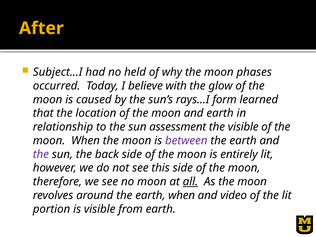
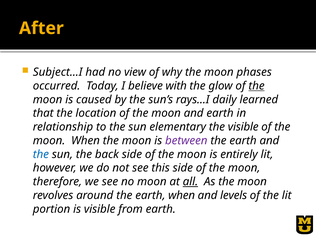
held: held -> view (135, 72)
the underline: none -> present (257, 86)
form: form -> daily (225, 100)
assessment: assessment -> elementary (178, 127)
the colour: purple -> blue (41, 154)
video: video -> levels (234, 195)
